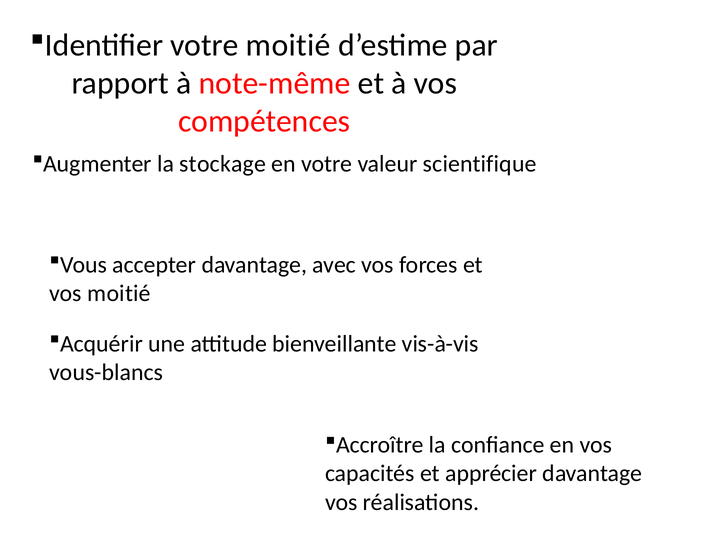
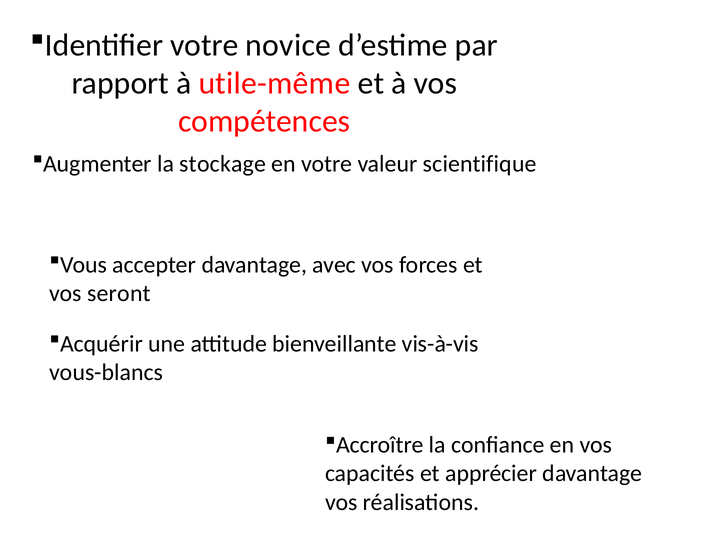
votre moitié: moitié -> novice (288, 45)
note-même: note-même -> utile-même (274, 83)
vos moitié: moitié -> seront (119, 294)
